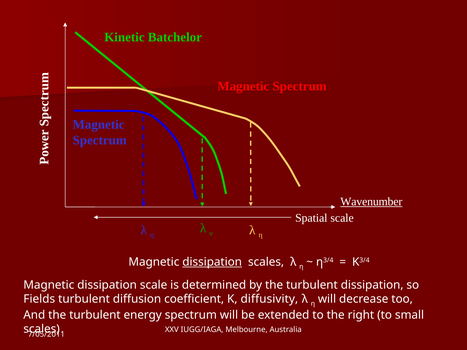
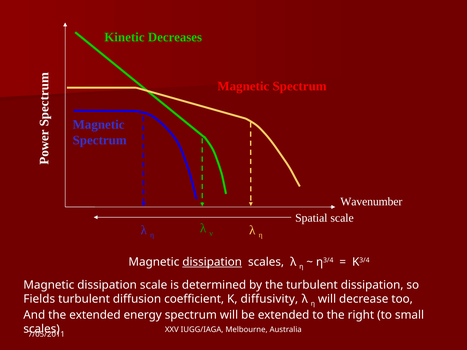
Batchelor: Batchelor -> Decreases (175, 37)
Wavenumber underline: present -> none (371, 202)
And the turbulent: turbulent -> extended (95, 315)
